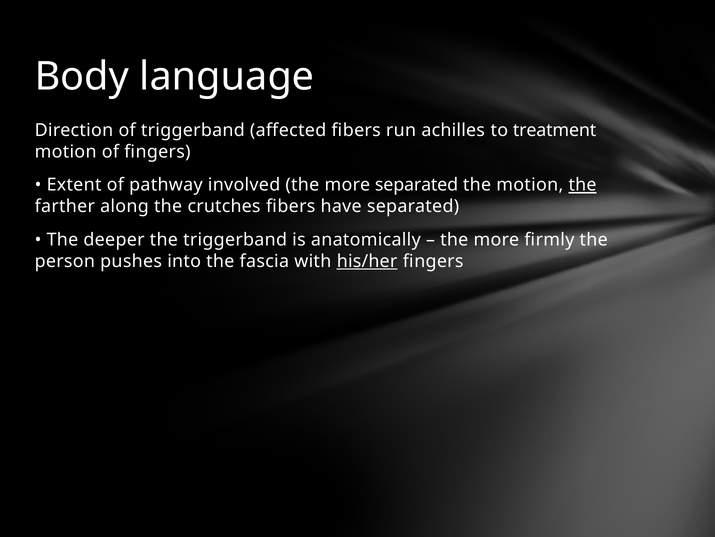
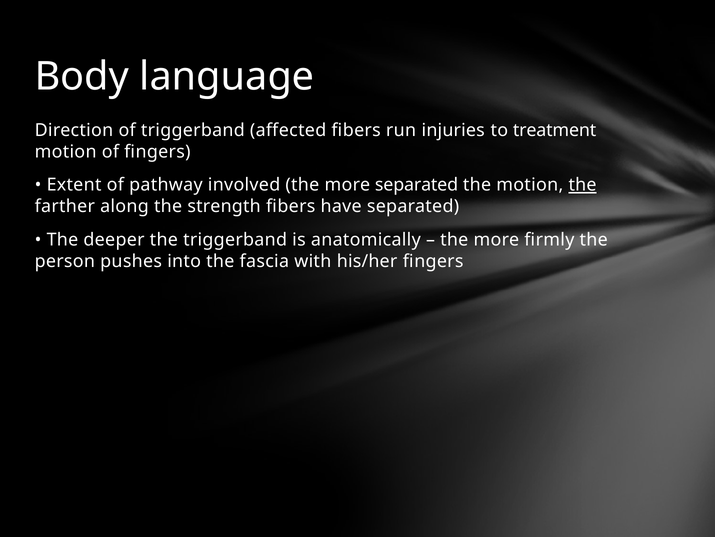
achilles: achilles -> injuries (453, 130)
crutches: crutches -> strength (224, 206)
his/her underline: present -> none (367, 261)
